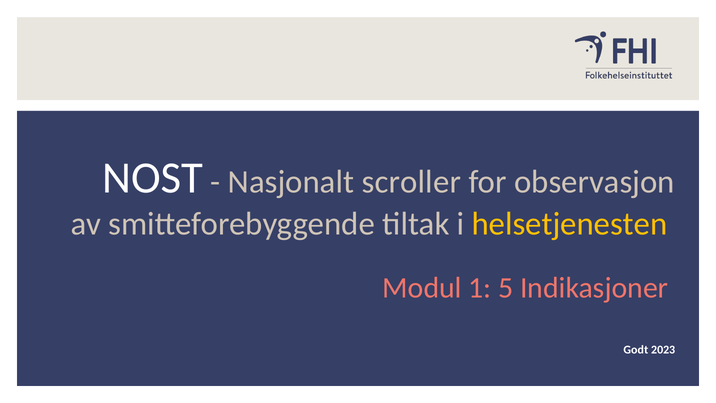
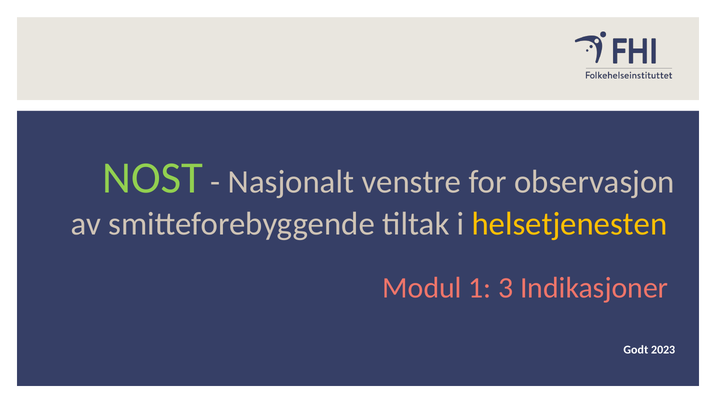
NOST colour: white -> light green (153, 178)
scroller: scroller -> venstre (411, 182)
5: 5 -> 3 (506, 288)
